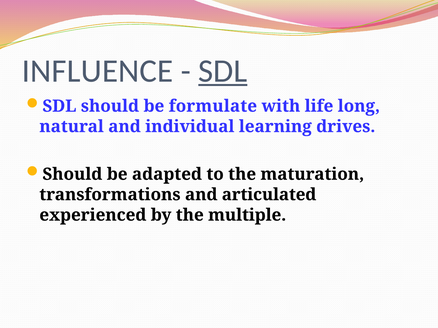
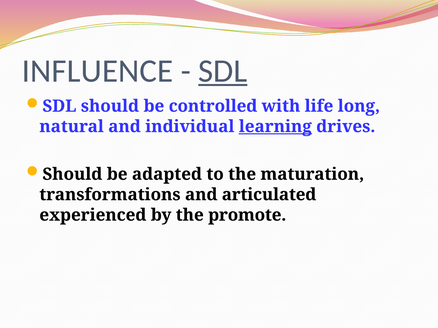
formulate: formulate -> controlled (213, 106)
learning underline: none -> present (275, 127)
multiple: multiple -> promote (247, 215)
